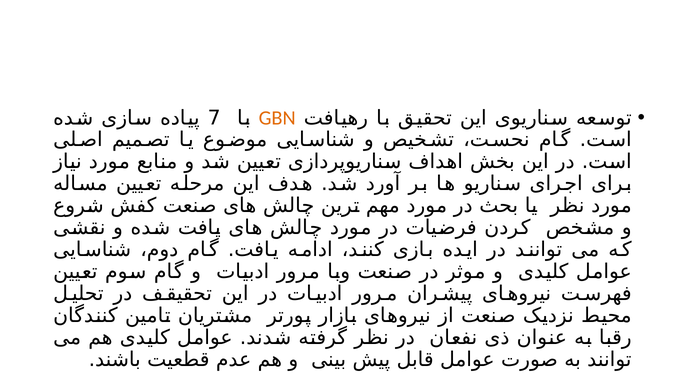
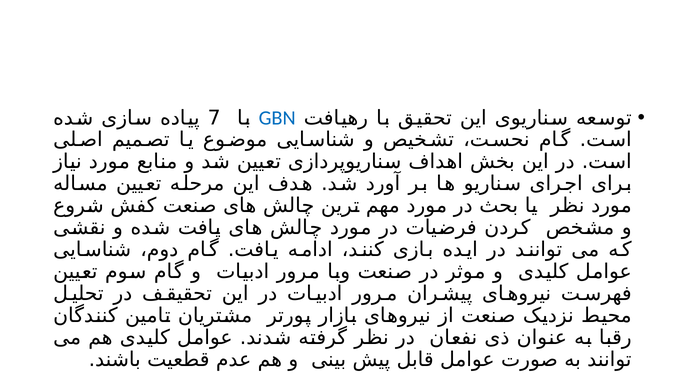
GBN colour: orange -> blue (277, 118)
